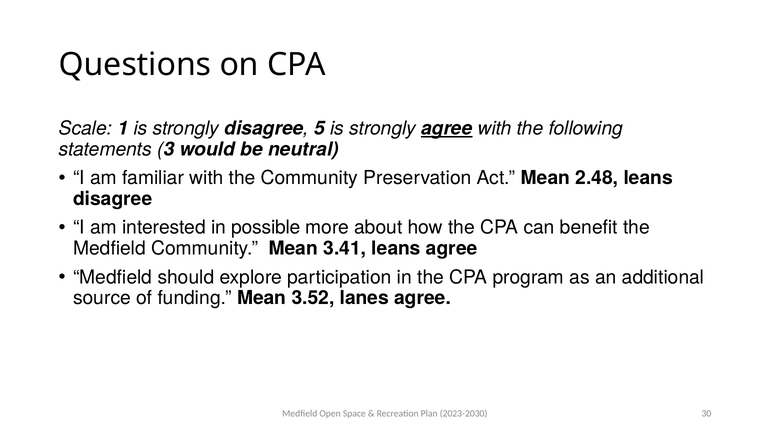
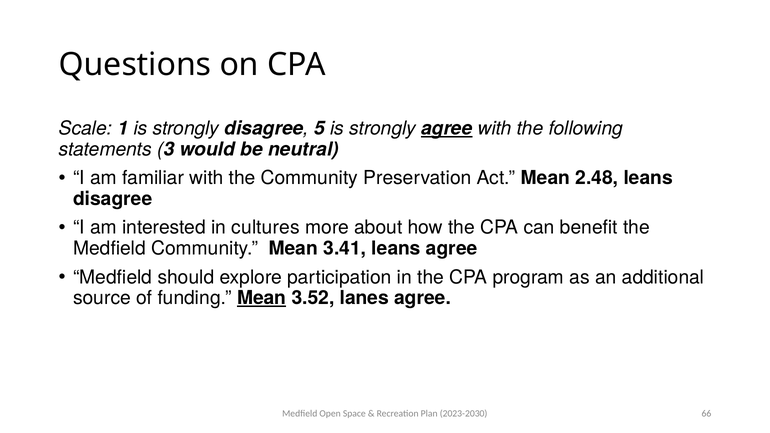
possible: possible -> cultures (266, 228)
Mean underline: none -> present (262, 298)
30: 30 -> 66 (706, 414)
